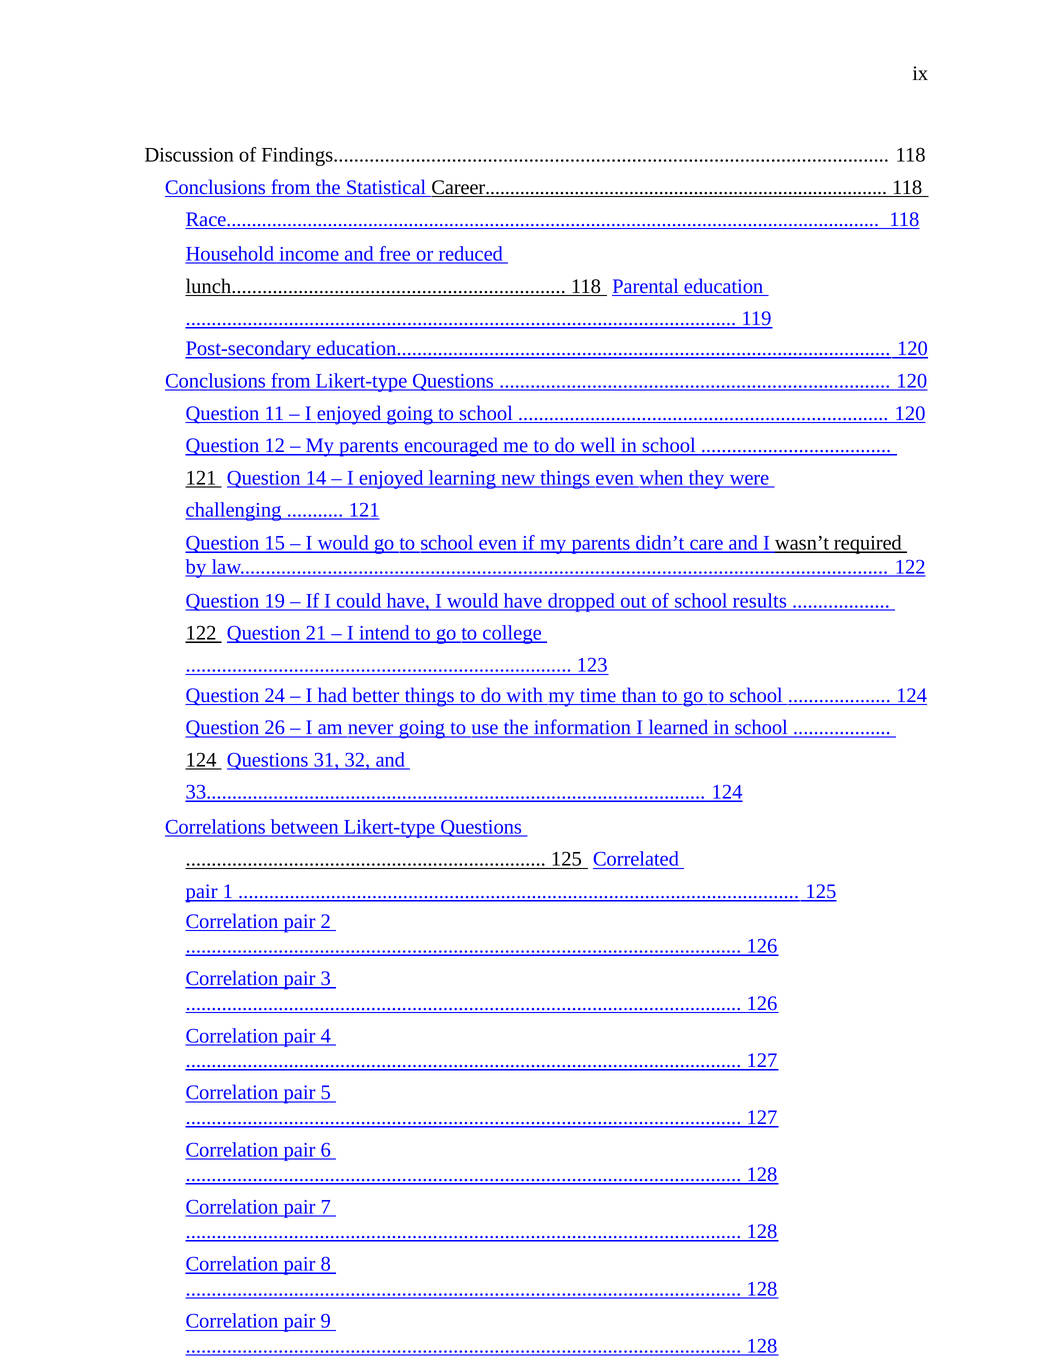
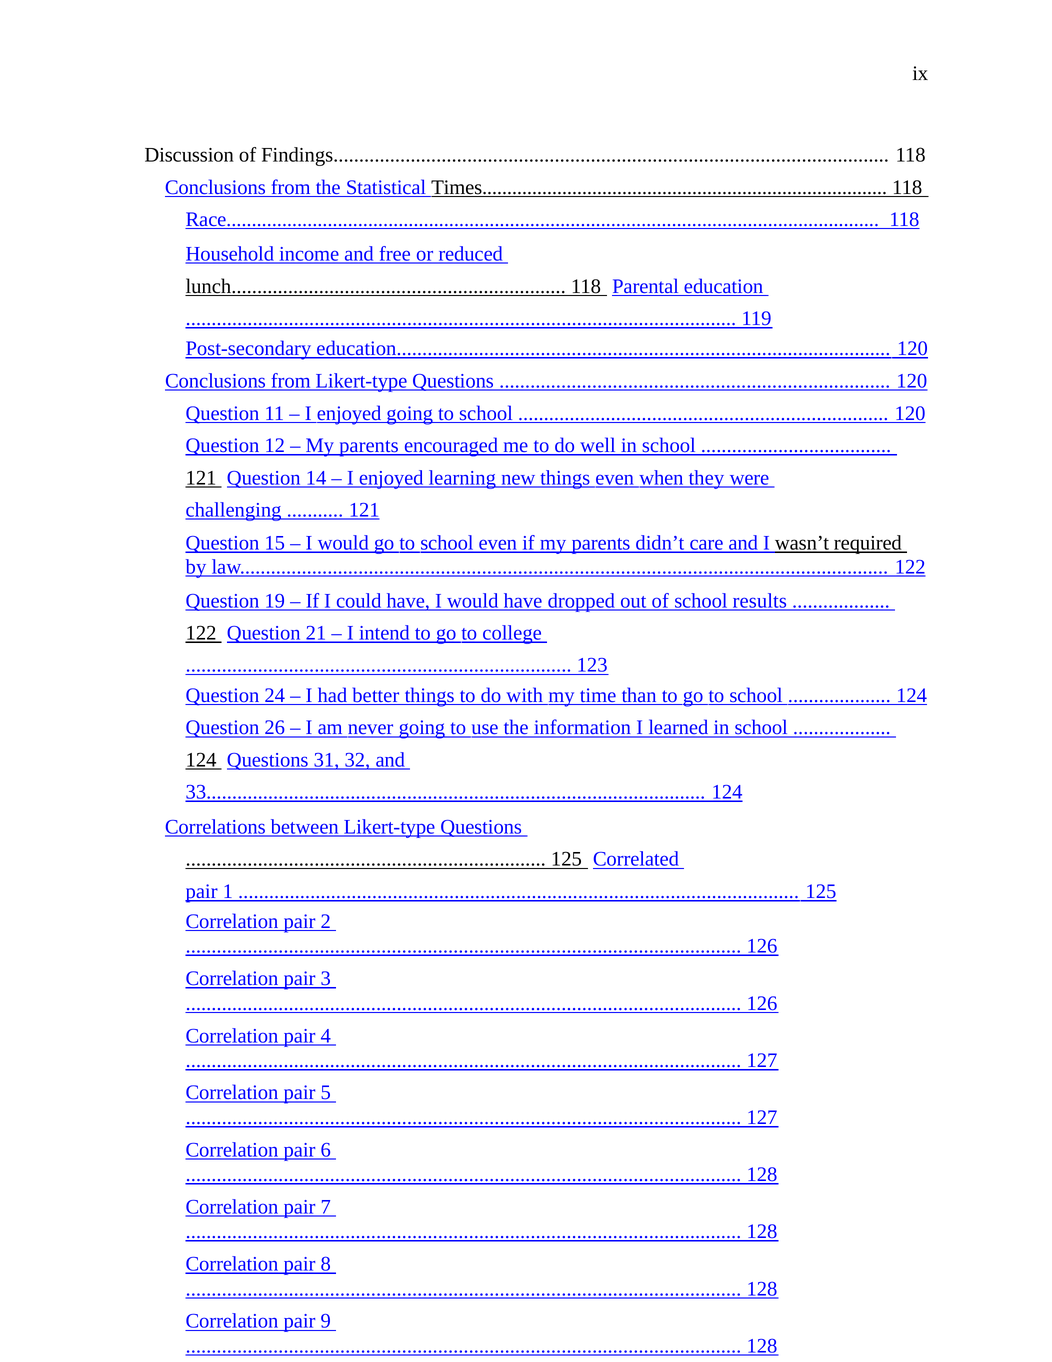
Career: Career -> Times (659, 187)
